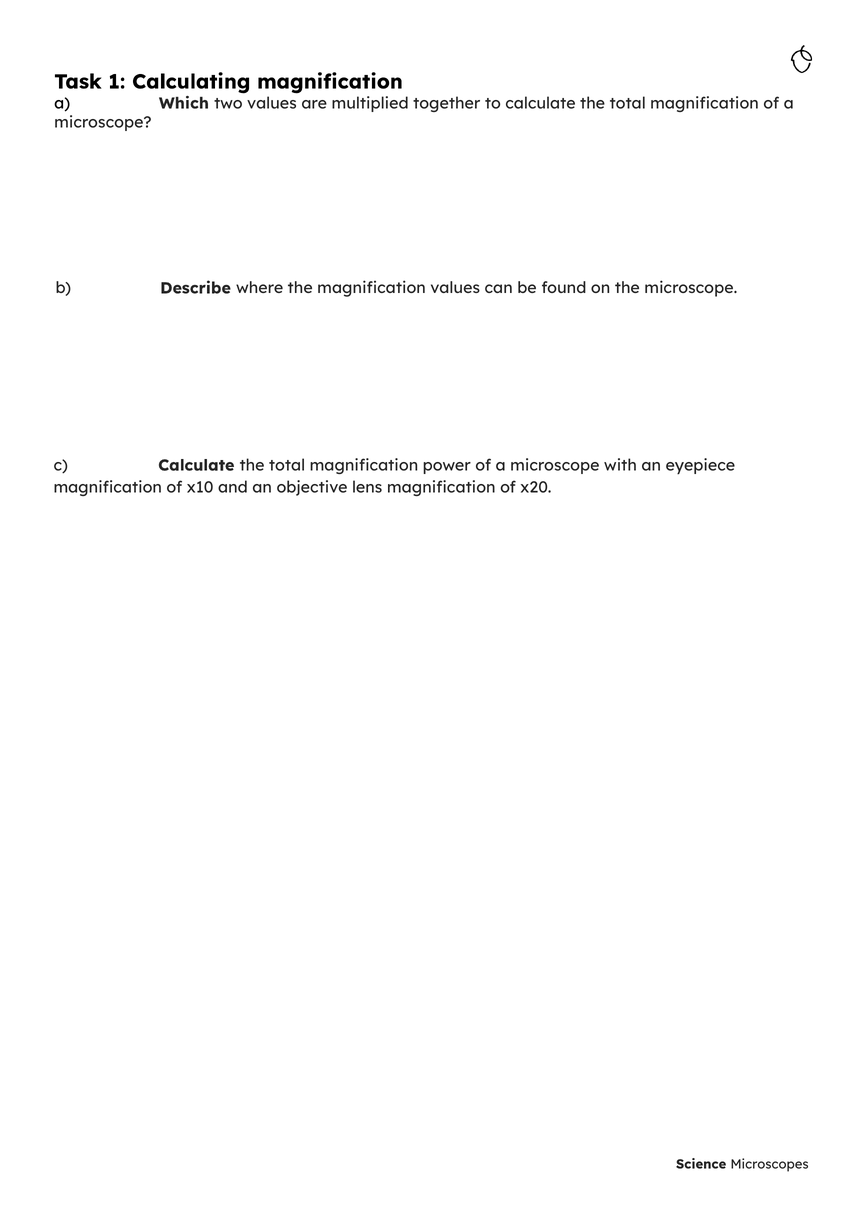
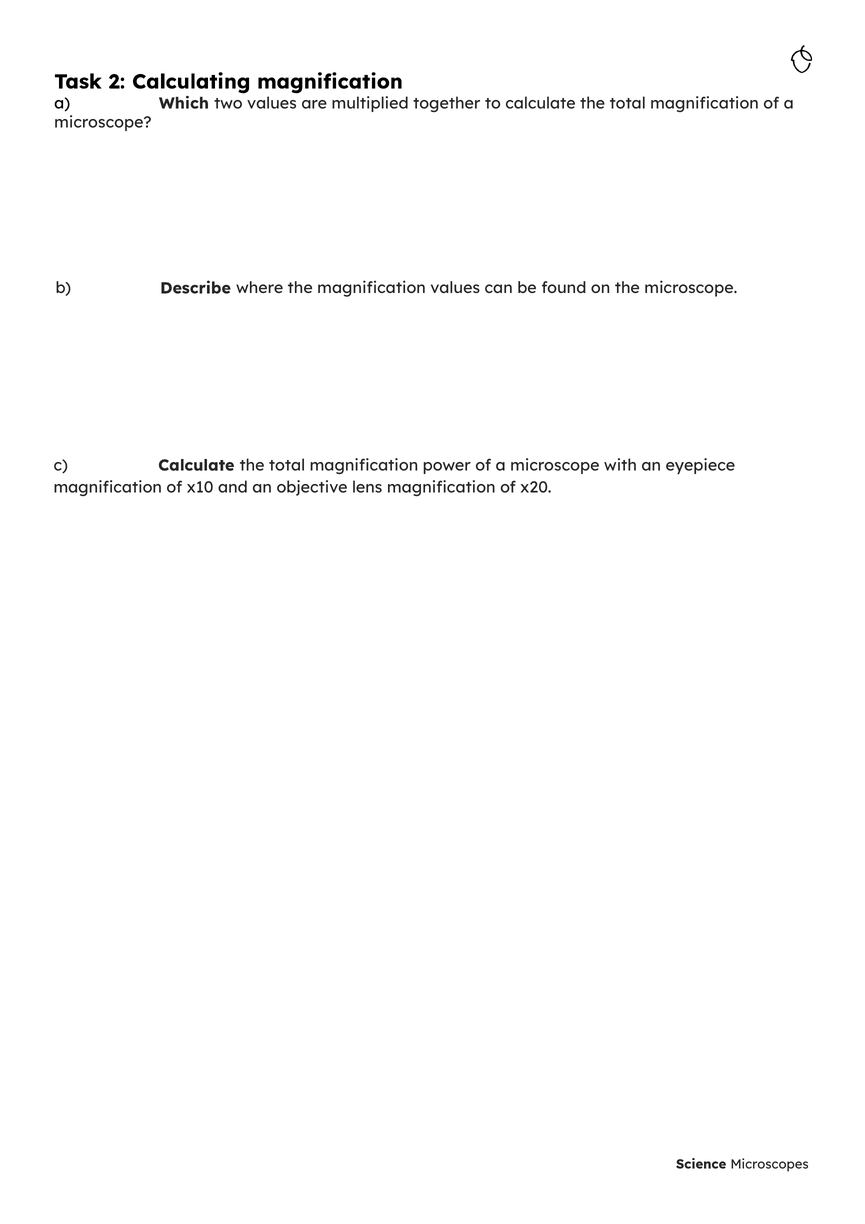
1: 1 -> 2 (117, 82)
